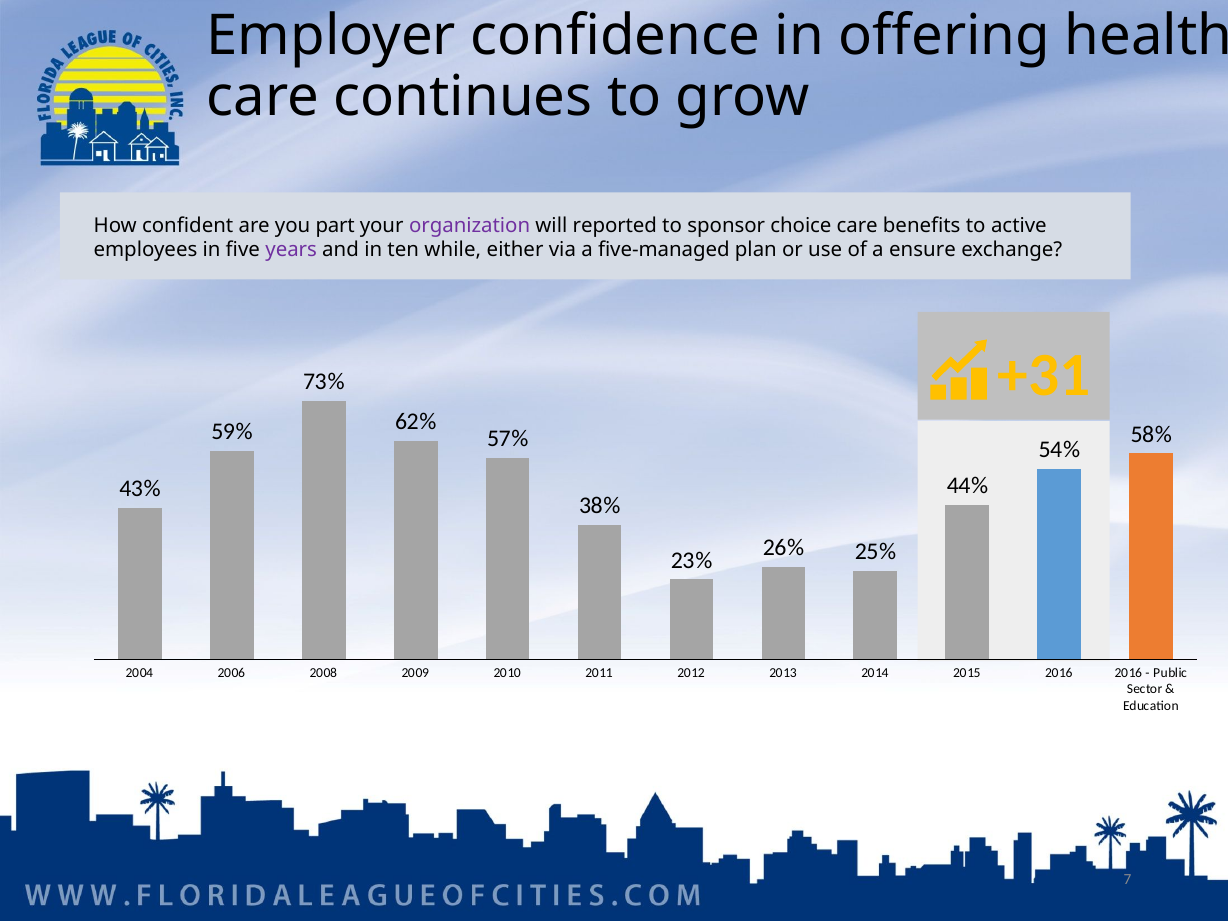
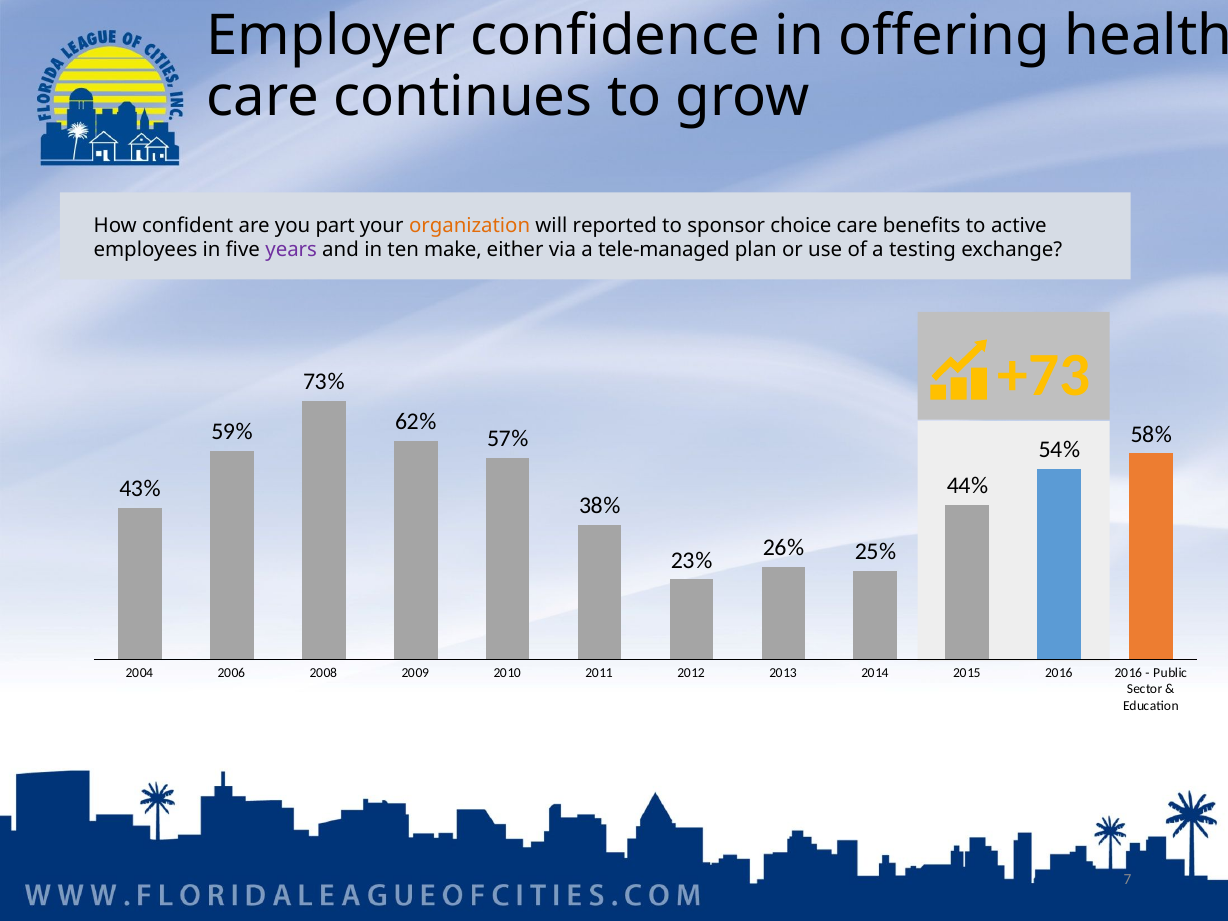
organization colour: purple -> orange (470, 225)
while: while -> make (453, 250)
five-managed: five-managed -> tele-managed (664, 250)
ensure: ensure -> testing (922, 250)
+31: +31 -> +73 (1044, 375)
